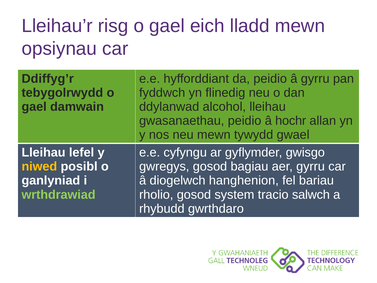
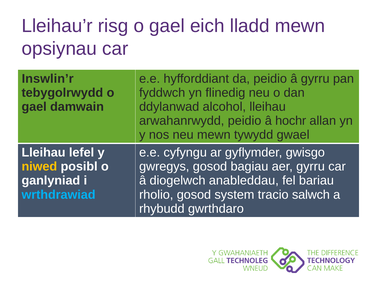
Ddiffyg’r: Ddiffyg’r -> Inswlin’r (48, 79)
gwasanaethau: gwasanaethau -> arwahanrwydd (182, 121)
hanghenion: hanghenion -> anableddau (244, 180)
wrthdrawiad colour: light green -> light blue (59, 194)
